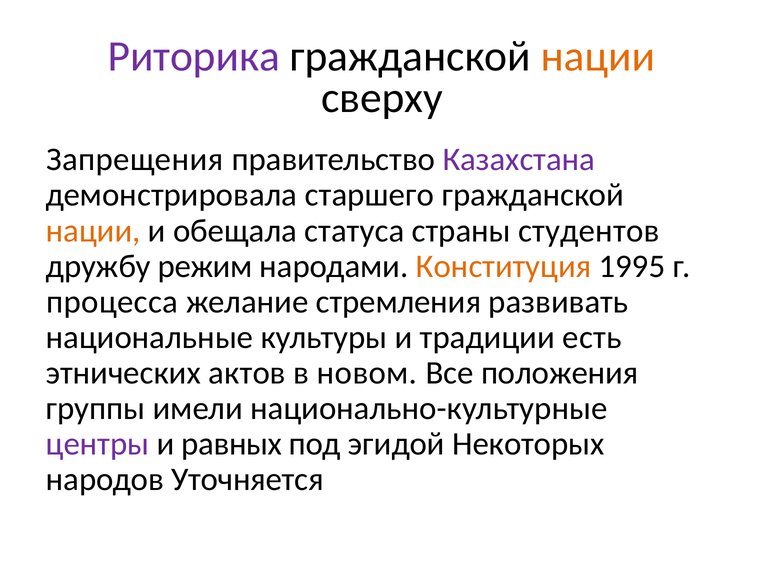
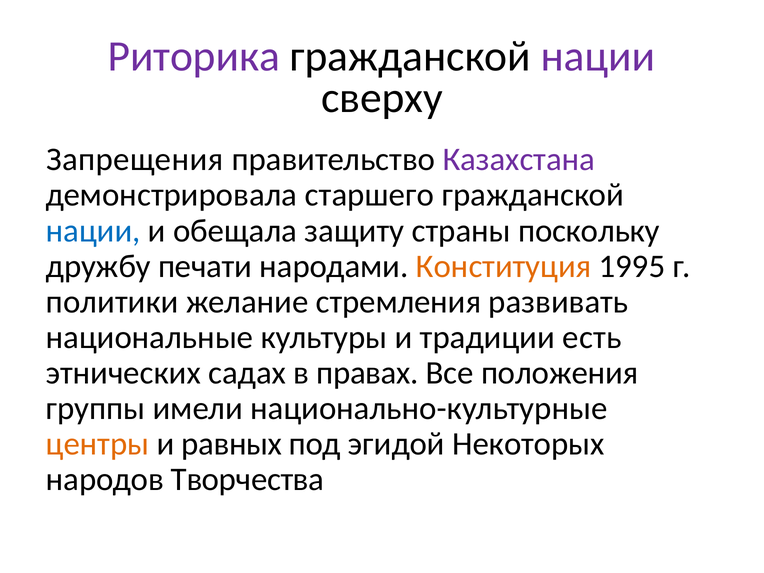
нации colour: orange -> purple (598, 56)
нации colour: orange -> blue (93, 231)
статуса: статуса -> защиту (354, 231)
студентов: студентов -> поскольку (589, 231)
режим: режим -> печати (205, 266)
процесса: процесса -> политики (112, 302)
актов: актов -> садах (247, 373)
новом: новом -> правах (367, 373)
центры colour: purple -> orange (98, 444)
Уточняется: Уточняется -> Творчества (248, 480)
